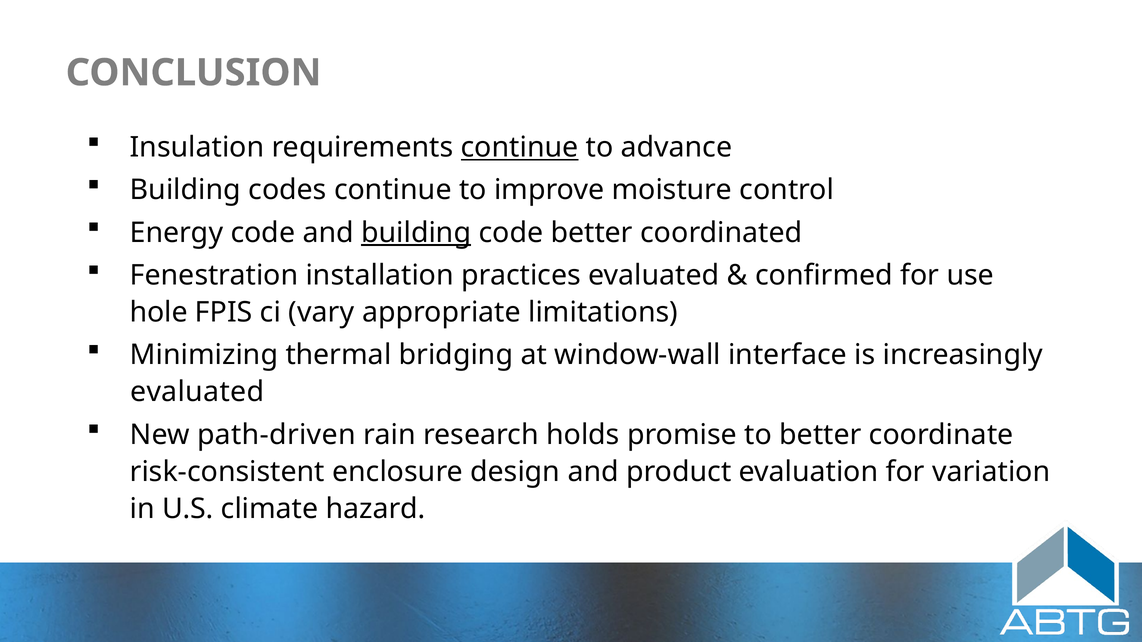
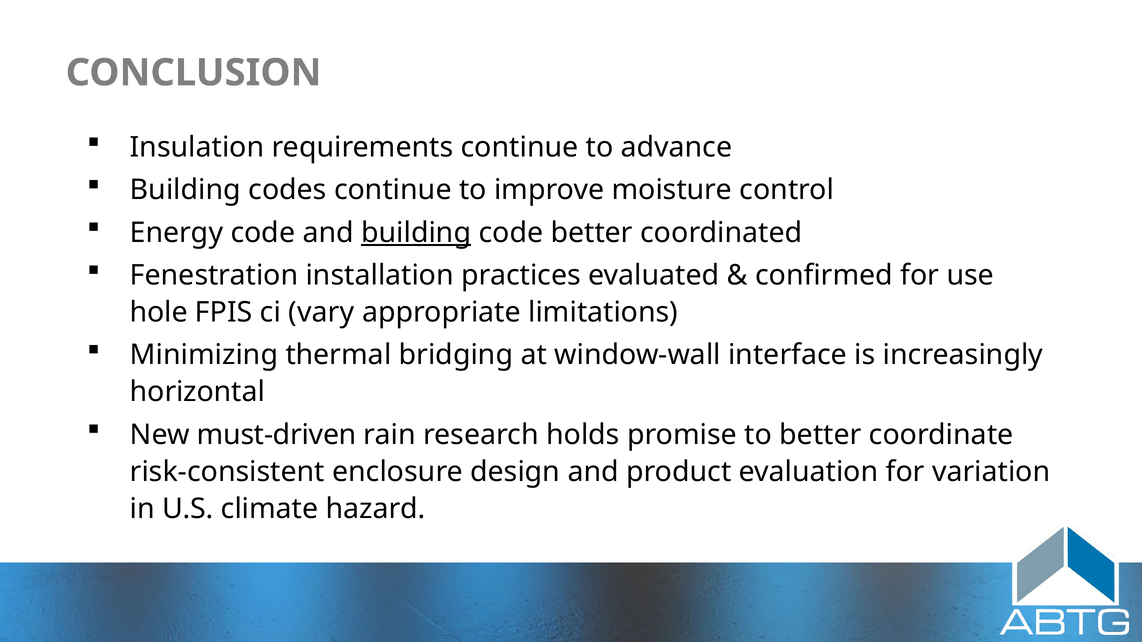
continue underline: present -> none (520, 147)
evaluated: evaluated -> horizontal (197, 392)
path-driven: path-driven -> must-driven (277, 435)
